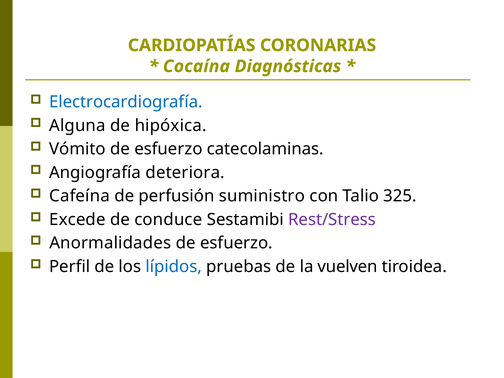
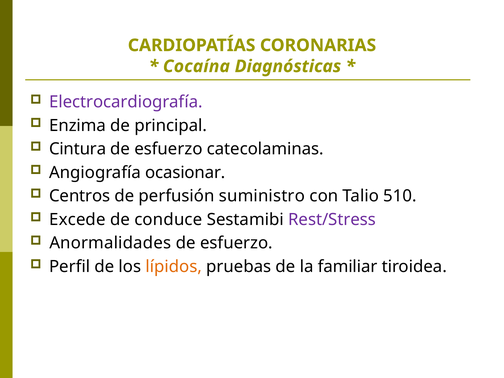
Electrocardiografía colour: blue -> purple (126, 102)
Alguna: Alguna -> Enzima (78, 125)
hipóxica: hipóxica -> principal (171, 125)
Vómito: Vómito -> Cintura (78, 149)
deteriora: deteriora -> ocasionar (185, 173)
Cafeína: Cafeína -> Centros (80, 196)
325: 325 -> 510 (400, 196)
lípidos colour: blue -> orange (174, 267)
vuelven: vuelven -> familiar (348, 267)
